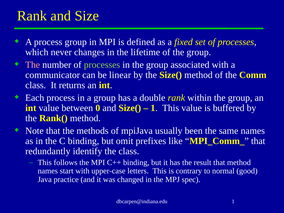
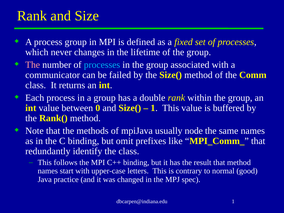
processes colour: light green -> light blue (102, 65)
linear: linear -> failed (120, 75)
been: been -> node (194, 131)
